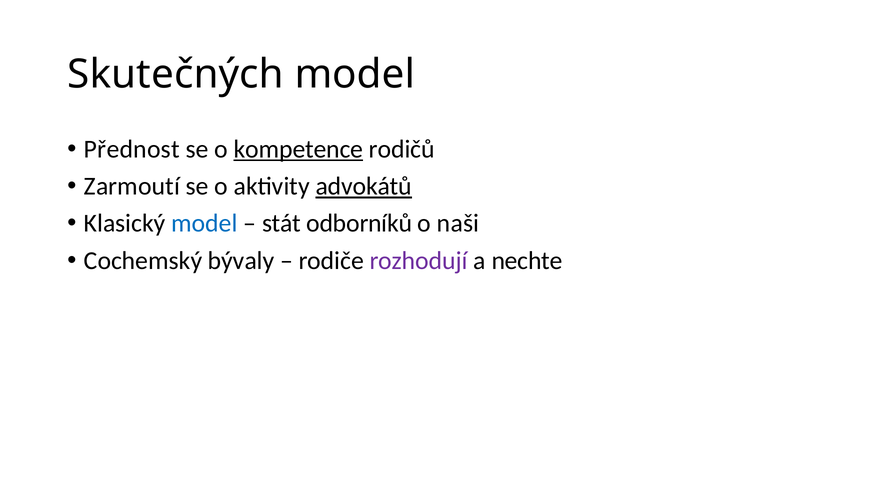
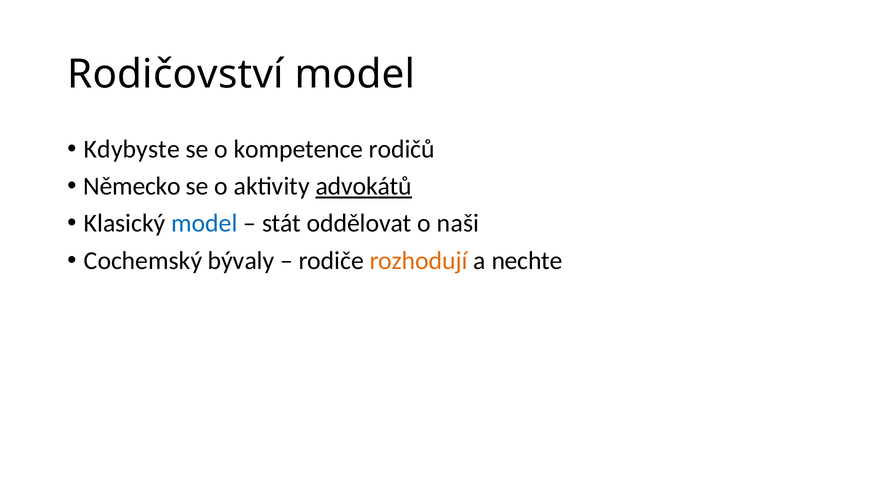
Skutečných: Skutečných -> Rodičovství (176, 74)
Přednost: Přednost -> Kdybyste (132, 149)
kompetence underline: present -> none (299, 149)
Zarmoutí: Zarmoutí -> Německo (132, 186)
odborníků: odborníků -> oddělovat (359, 223)
rozhodují colour: purple -> orange (419, 260)
